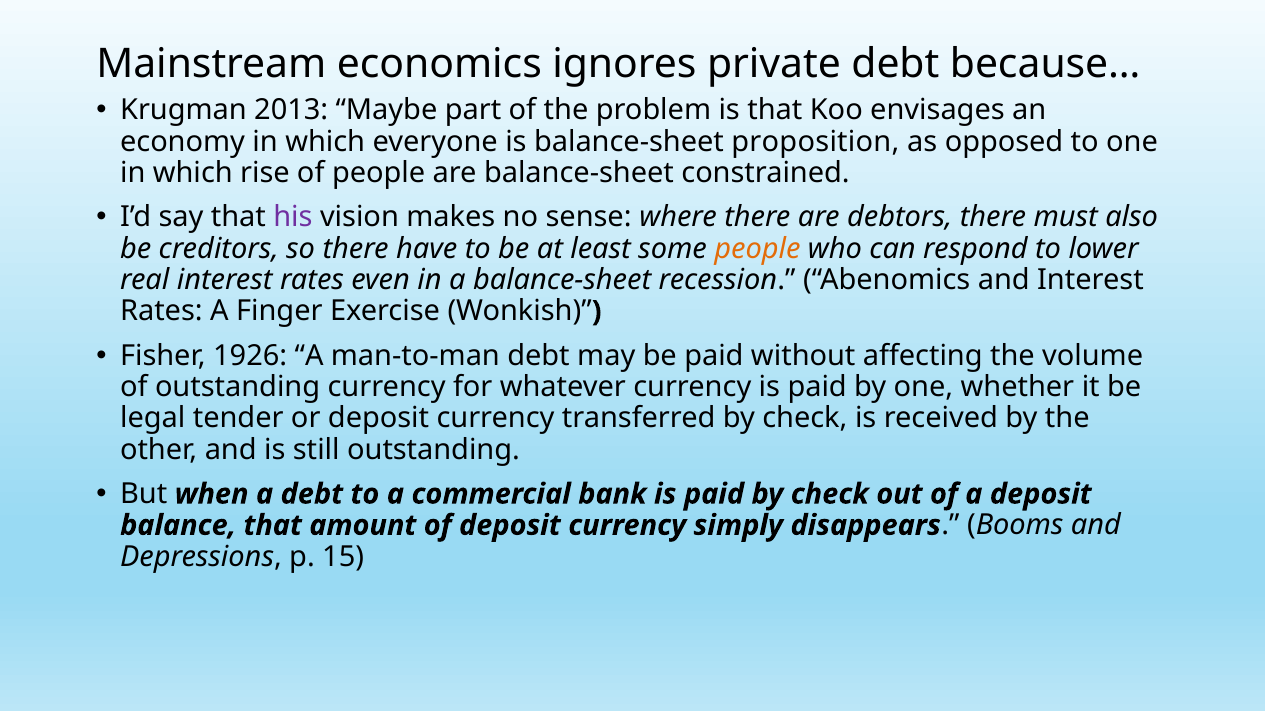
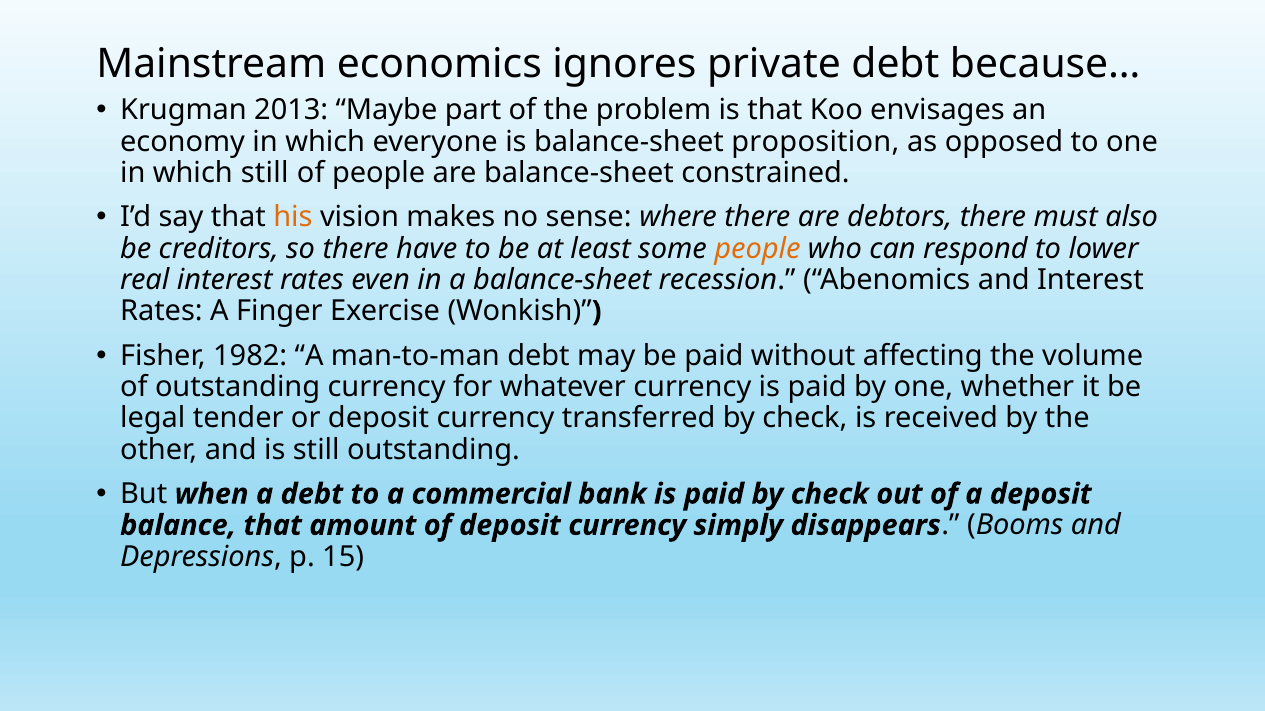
which rise: rise -> still (265, 173)
his colour: purple -> orange (293, 218)
1926: 1926 -> 1982 (250, 356)
